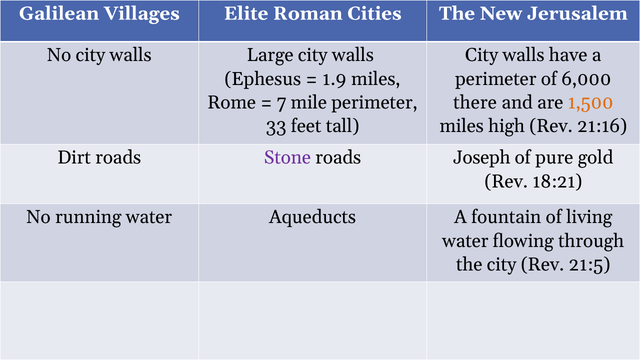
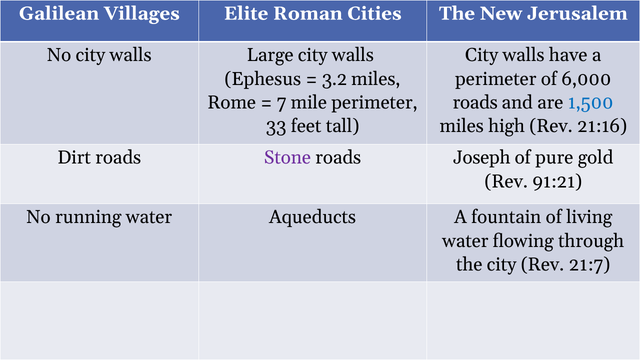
1.9: 1.9 -> 3.2 (334, 79)
there: there -> roads (475, 103)
1,500 colour: orange -> blue (591, 103)
18:21: 18:21 -> 91:21 (557, 181)
21:5: 21:5 -> 21:7 (590, 265)
